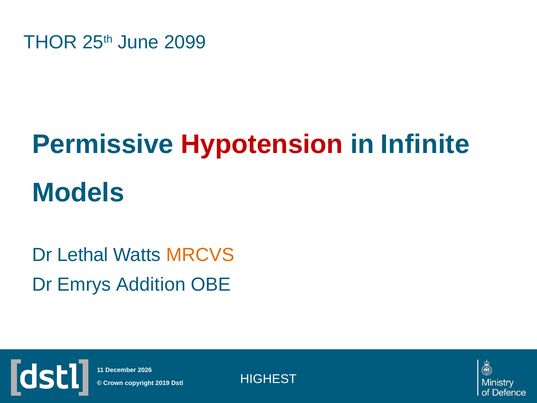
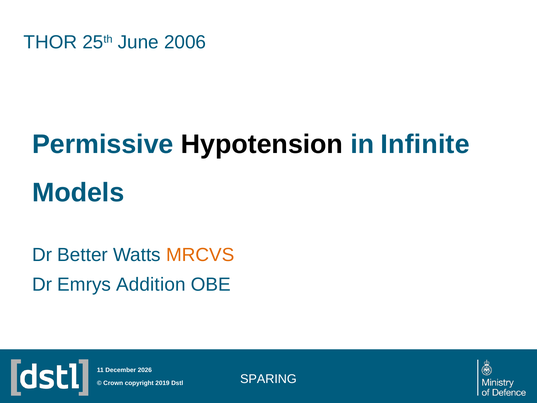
2099: 2099 -> 2006 (185, 42)
Hypotension colour: red -> black (262, 144)
Lethal: Lethal -> Better (83, 255)
HIGHEST: HIGHEST -> SPARING (268, 379)
